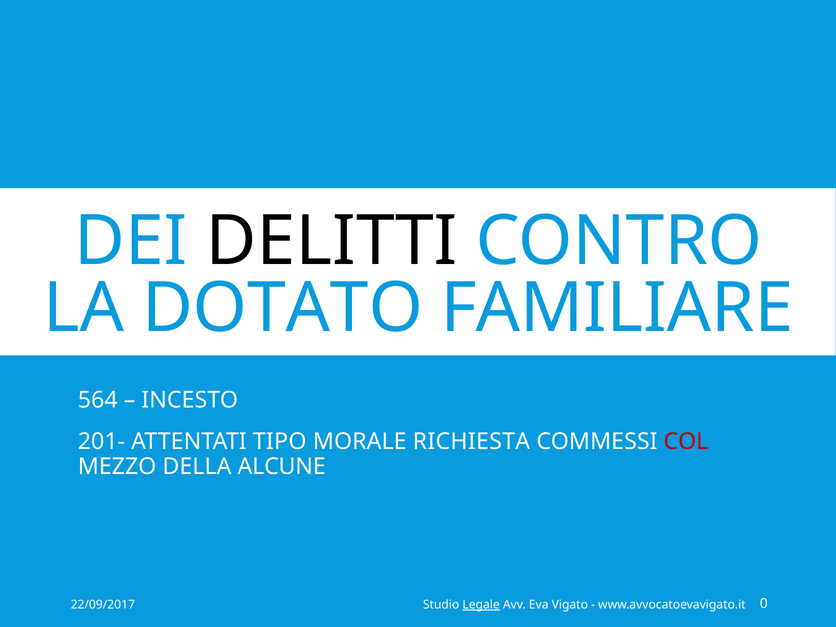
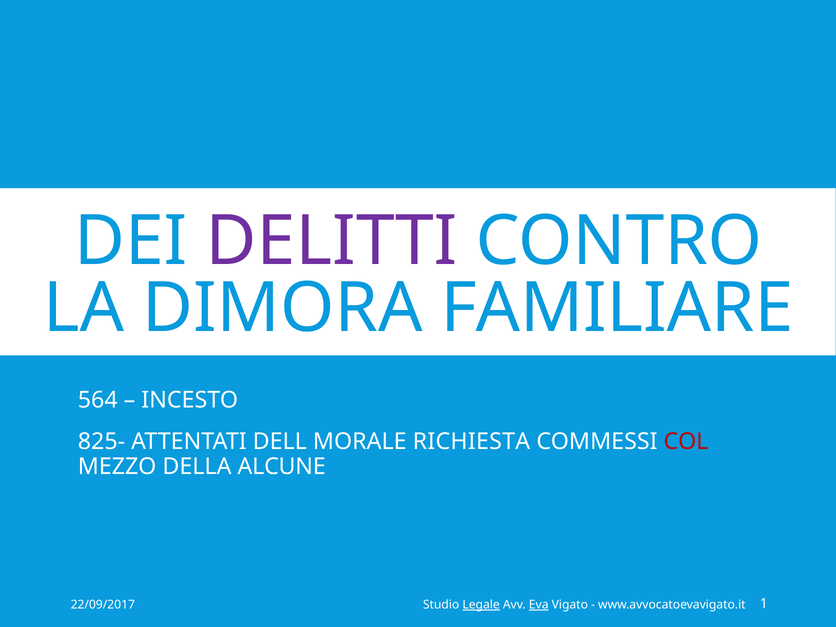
DELITTI colour: black -> purple (332, 241)
DOTATO: DOTATO -> DIMORA (282, 308)
201-: 201- -> 825- (101, 442)
TIPO: TIPO -> DELL (280, 442)
Eva underline: none -> present (539, 605)
0: 0 -> 1 (764, 604)
